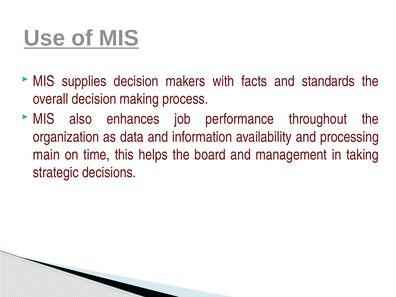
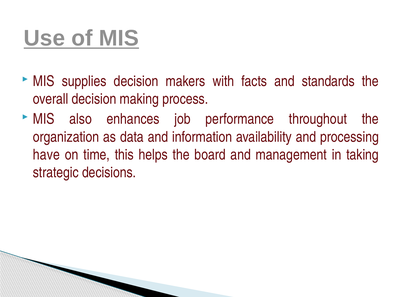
main: main -> have (46, 155)
